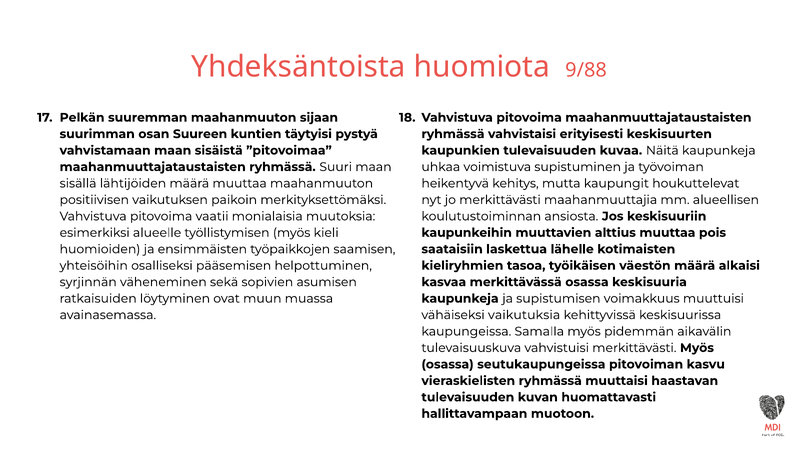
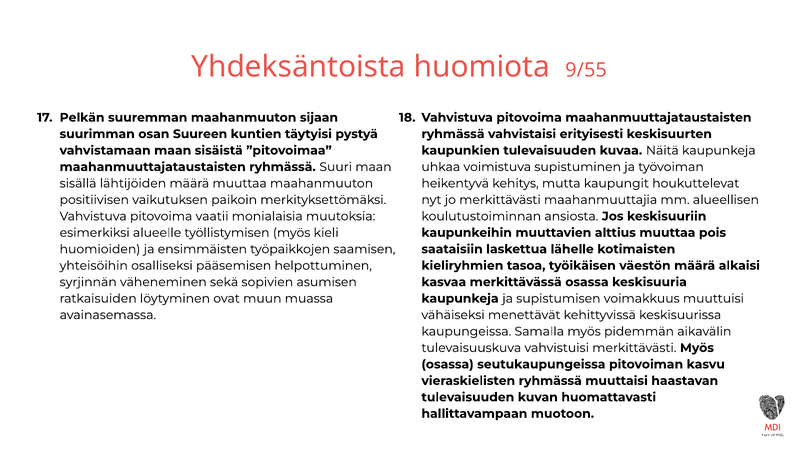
9/88: 9/88 -> 9/55 (586, 70)
vaikutuksia: vaikutuksia -> menettävät (524, 315)
